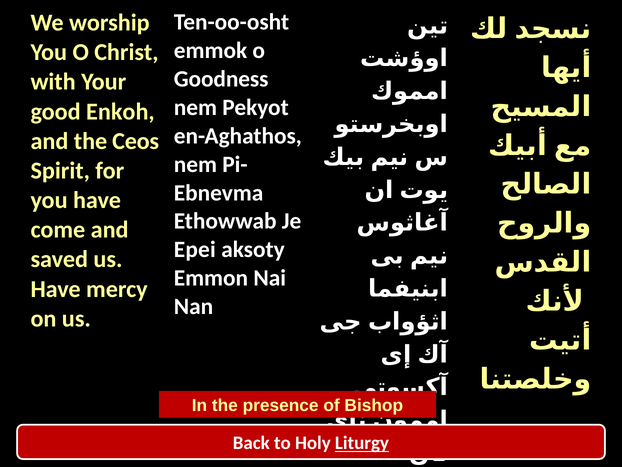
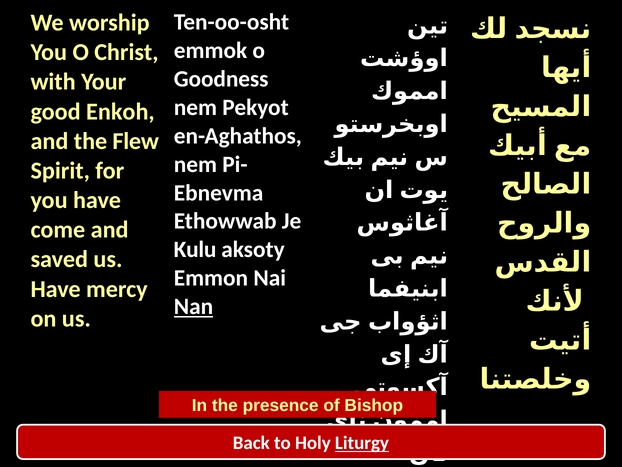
Ceos: Ceos -> Flew (136, 141)
Epei: Epei -> Kulu (195, 249)
Nan underline: none -> present (194, 306)
